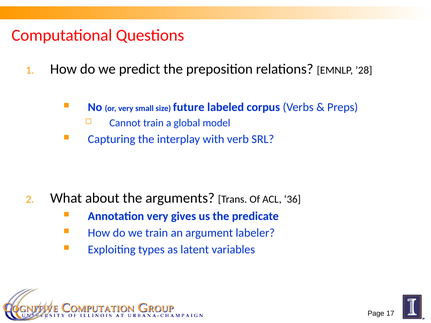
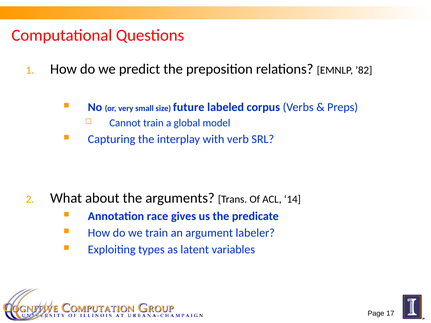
’28: ’28 -> ’82 (364, 70)
36: 36 -> 14 (292, 199)
Annotation very: very -> race (158, 216)
